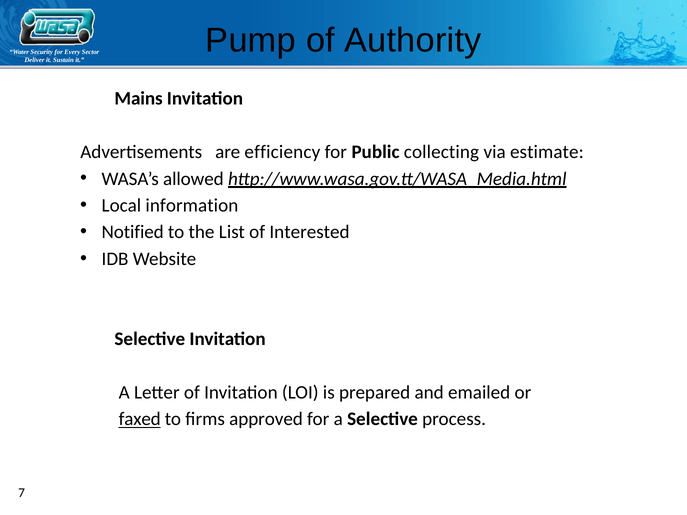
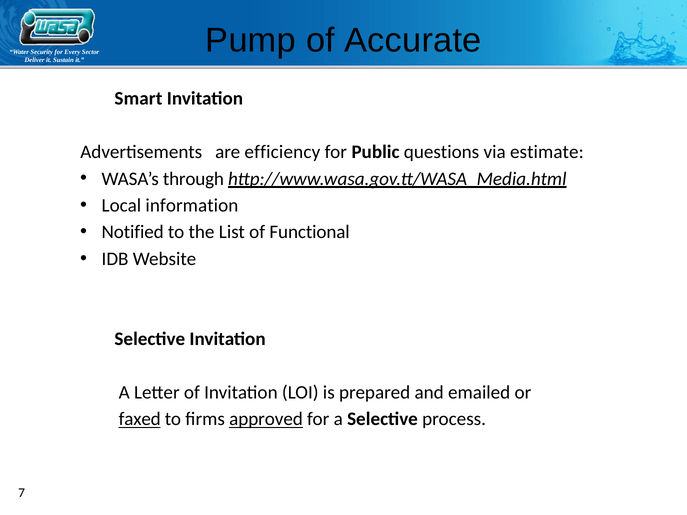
Authority: Authority -> Accurate (413, 41)
Mains: Mains -> Smart (138, 99)
collecting: collecting -> questions (442, 152)
allowed: allowed -> through (193, 179)
Interested: Interested -> Functional (310, 232)
approved underline: none -> present (266, 419)
